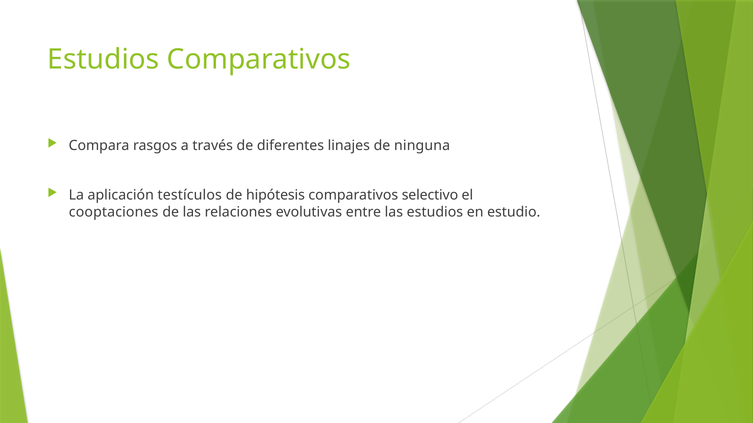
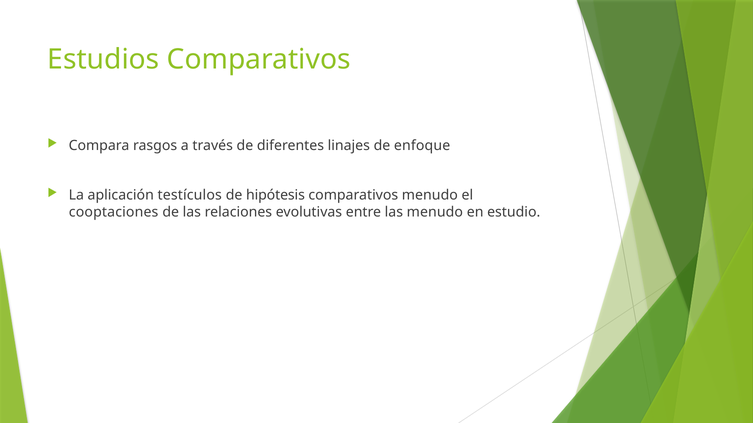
ninguna: ninguna -> enfoque (422, 146)
comparativos selectivo: selectivo -> menudo (430, 195)
las estudios: estudios -> menudo (435, 212)
